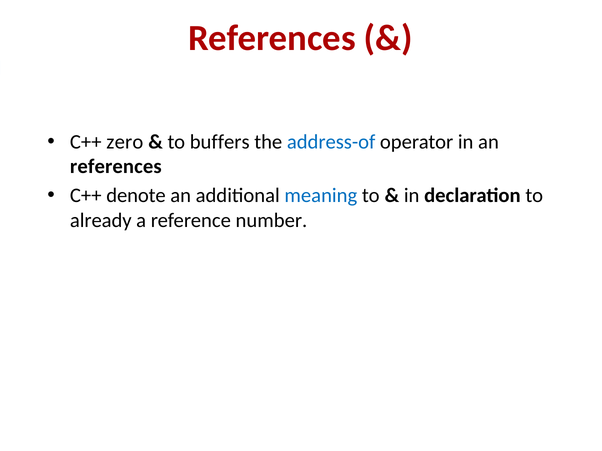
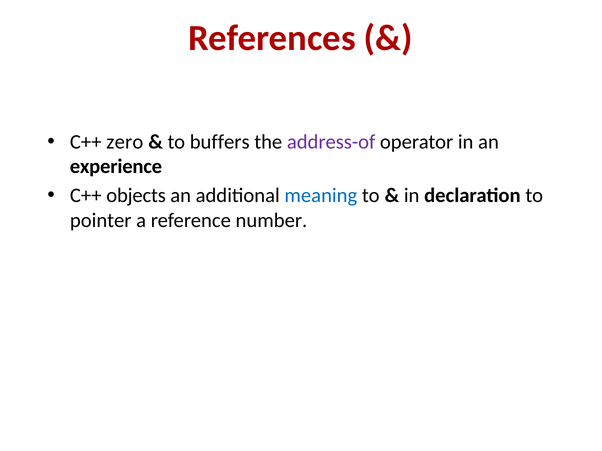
address-of colour: blue -> purple (331, 142)
references: references -> experience (116, 167)
denote: denote -> objects (136, 196)
already: already -> pointer (101, 221)
